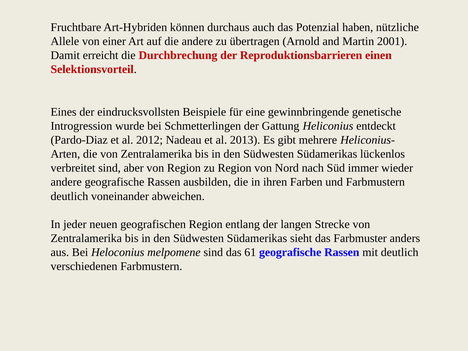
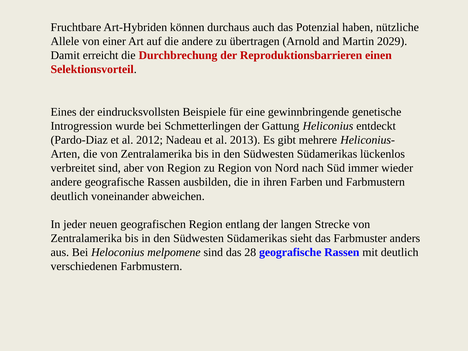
2001: 2001 -> 2029 (392, 41)
61: 61 -> 28 (250, 252)
